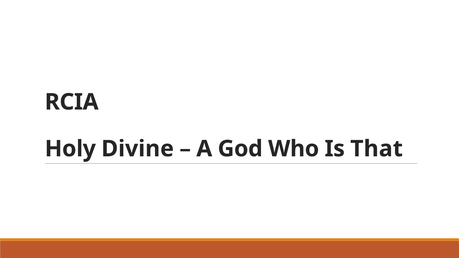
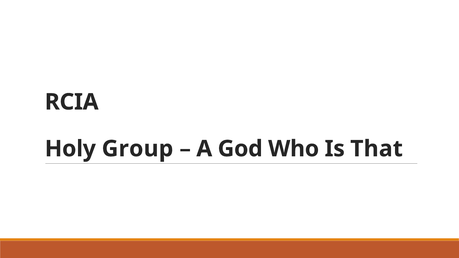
Divine: Divine -> Group (138, 149)
